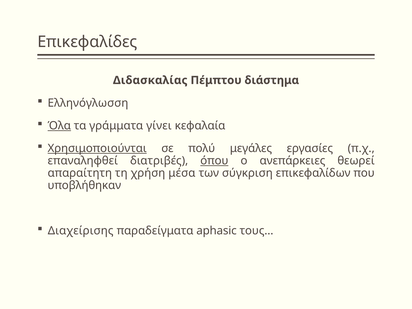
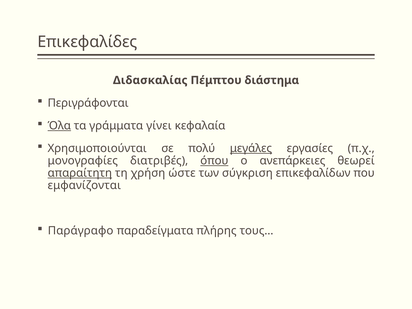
Ελληνόγλωσση: Ελληνόγλωσση -> Περιγράφονται (88, 103)
Χρησιμοποιούνται underline: present -> none (97, 148)
μεγάλες underline: none -> present (251, 148)
επαναληφθεί: επαναληφθεί -> μονογραφίες (83, 161)
απαραίτητη underline: none -> present (80, 173)
μέσα: μέσα -> ώστε (182, 173)
υποβλήθηκαν: υποβλήθηκαν -> εμφανίζονται (84, 185)
Διαχείρισης: Διαχείρισης -> Παράγραφο (81, 231)
aphasic: aphasic -> πλήρης (216, 231)
